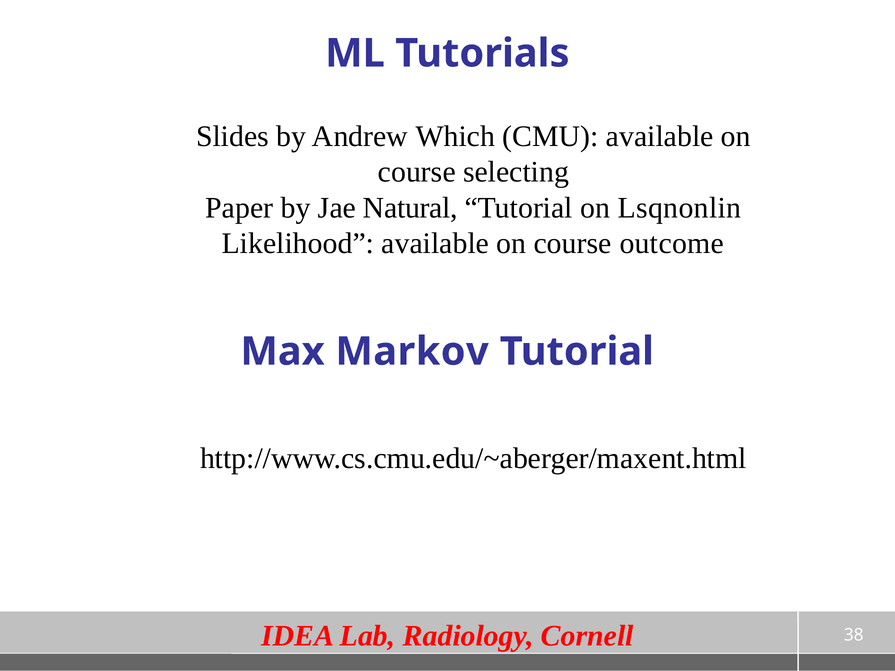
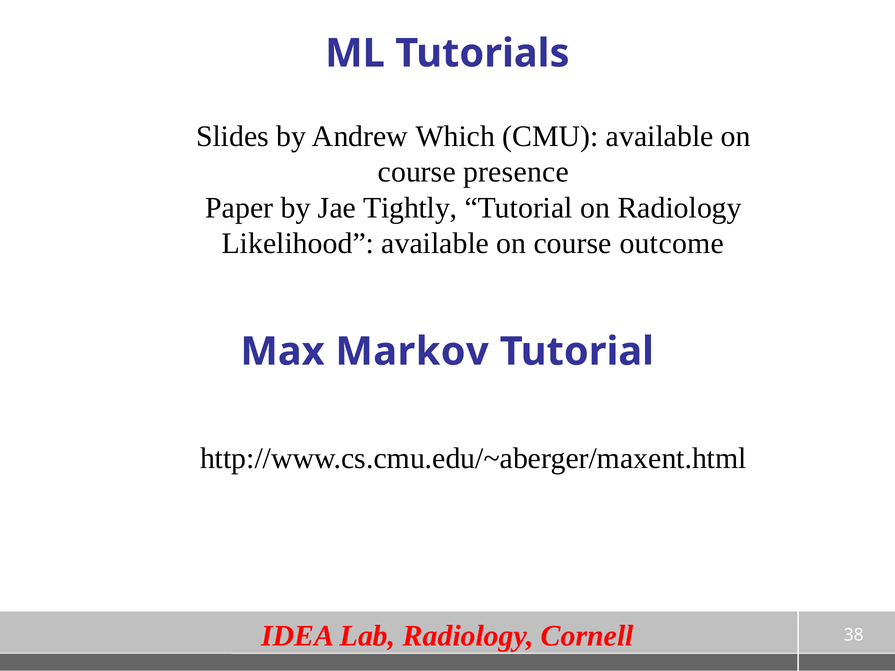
selecting: selecting -> presence (516, 172)
Natural: Natural -> Tightly (410, 208)
on Lsqnonlin: Lsqnonlin -> Radiology (680, 208)
